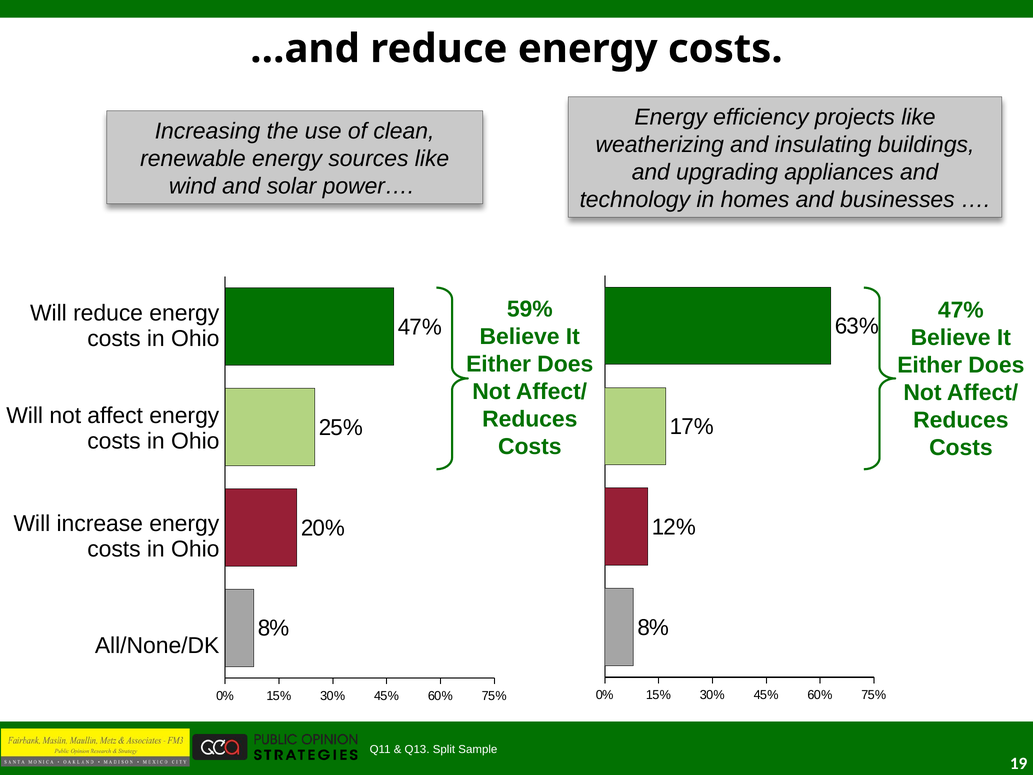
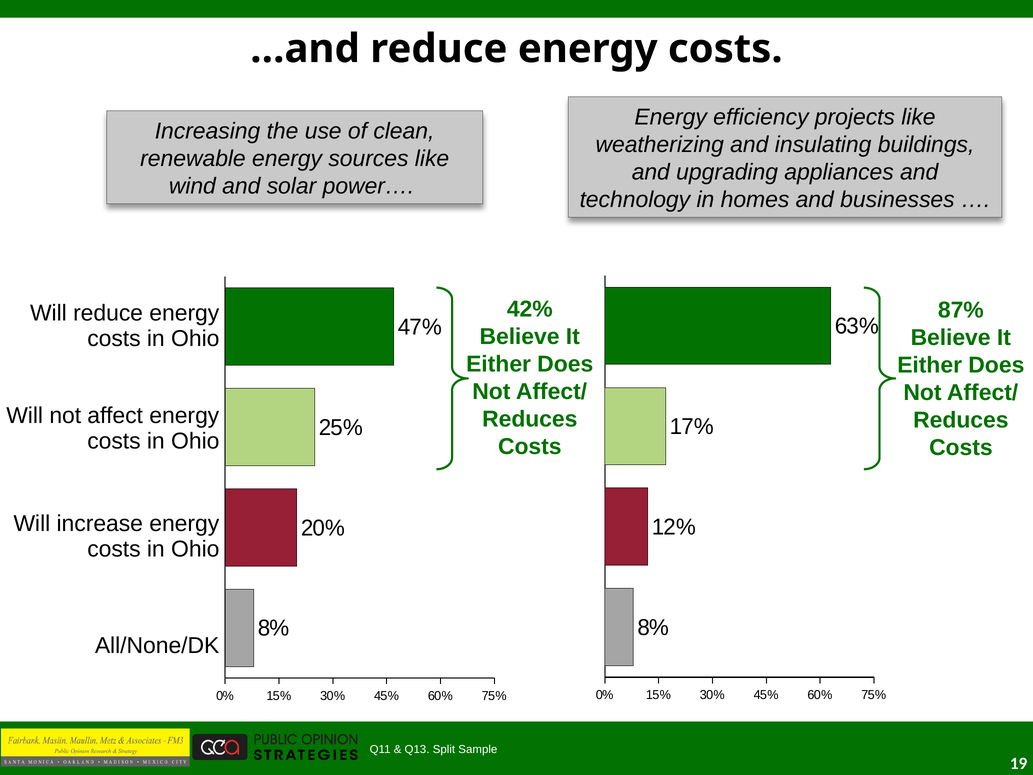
59%: 59% -> 42% (530, 309)
47%: 47% -> 87% (961, 310)
